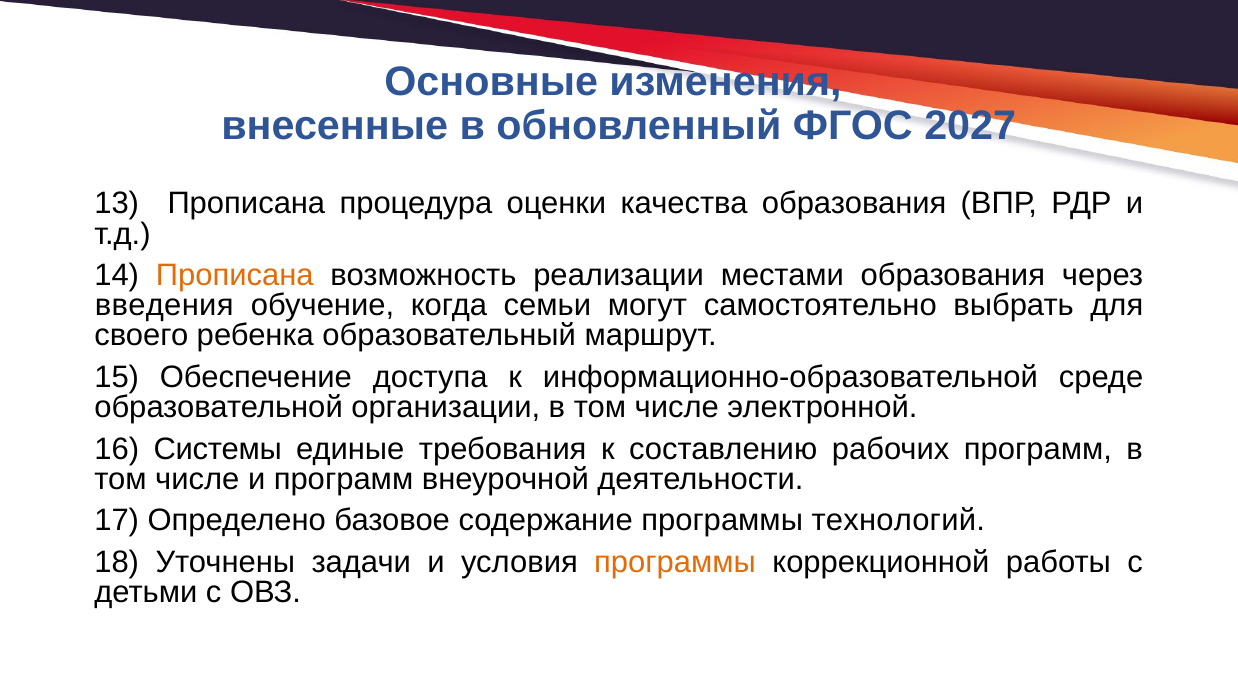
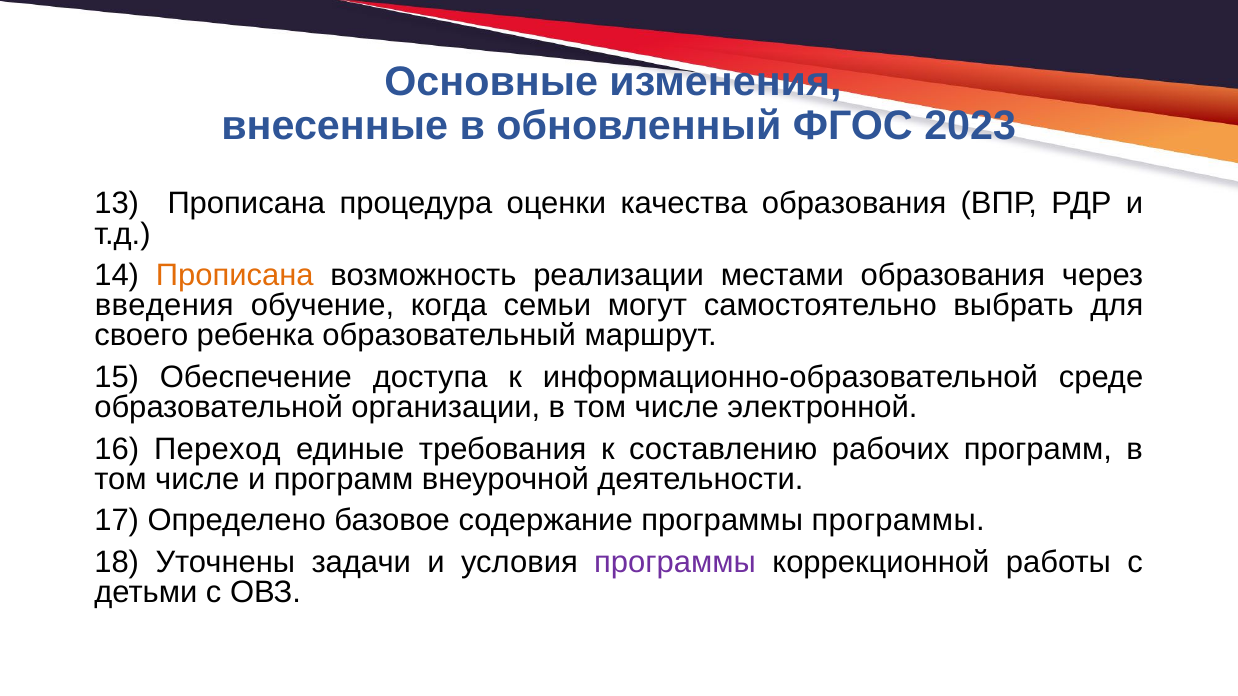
2027: 2027 -> 2023 (970, 126)
Системы: Системы -> Переход (217, 449)
программы технологий: технологий -> программы (898, 521)
программы colour: orange -> purple (675, 563)
